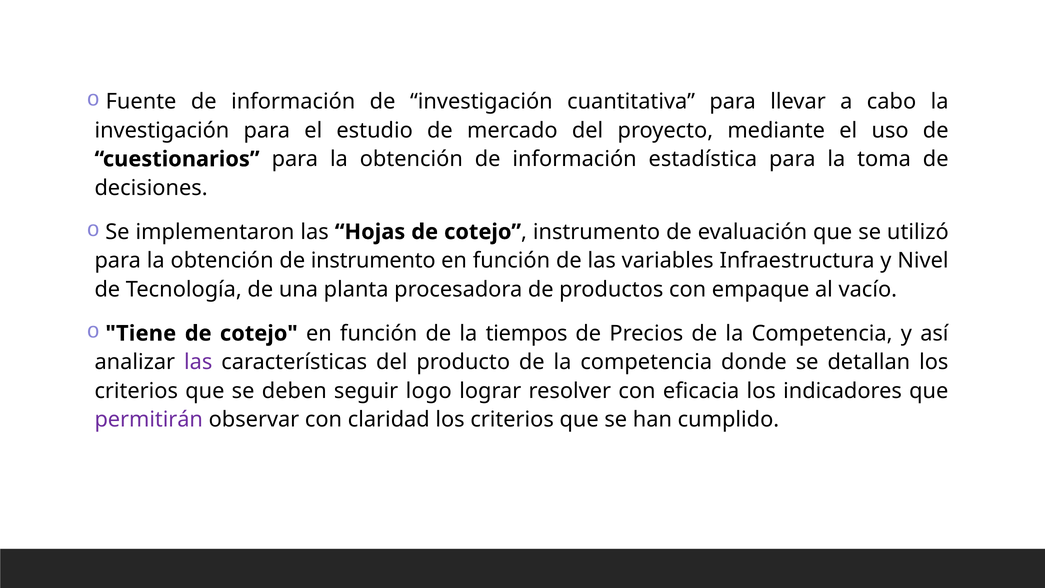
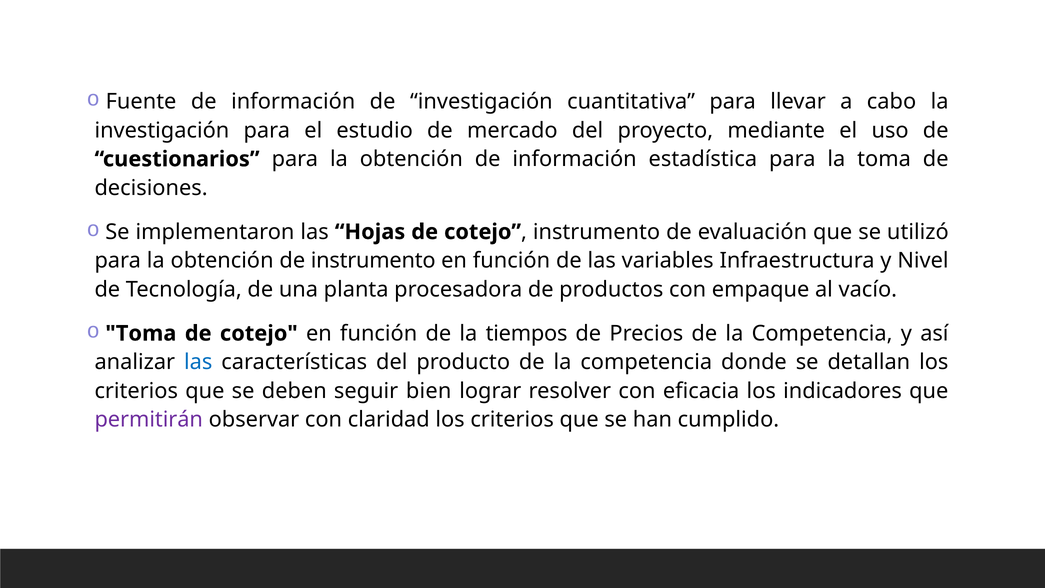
Tiene: Tiene -> Toma (141, 333)
las colour: purple -> blue (198, 362)
logo: logo -> bien (429, 391)
